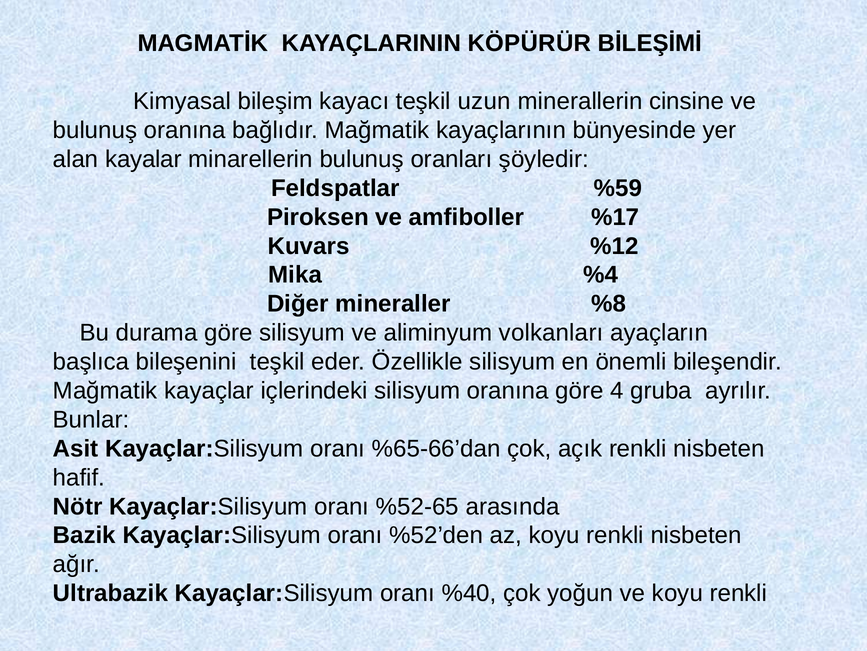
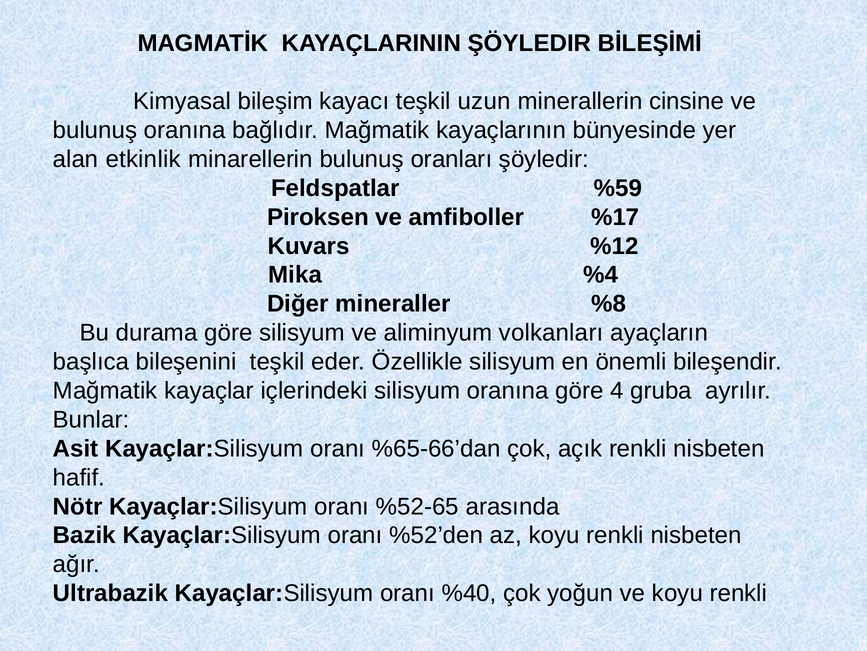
KAYAÇLARININ KÖPÜRÜR: KÖPÜRÜR -> ŞÖYLEDIR (530, 43)
kayalar: kayalar -> etkinlik (143, 159)
